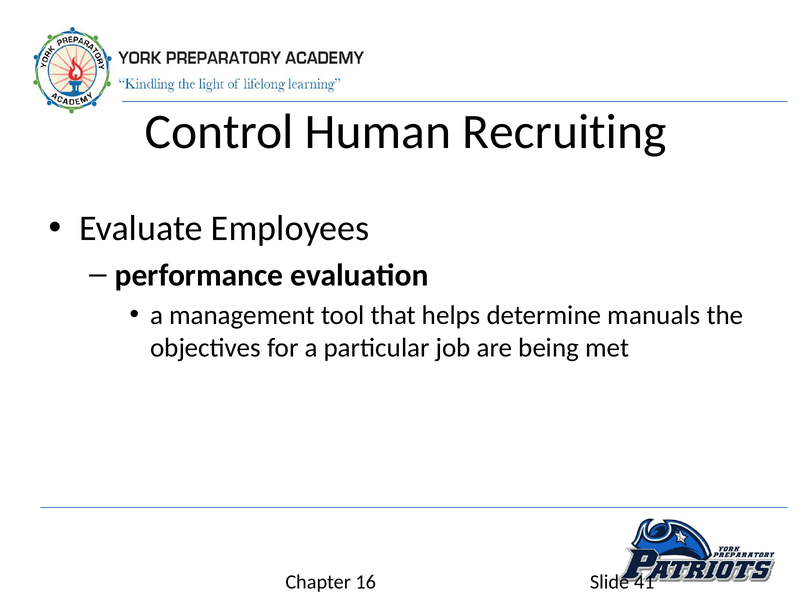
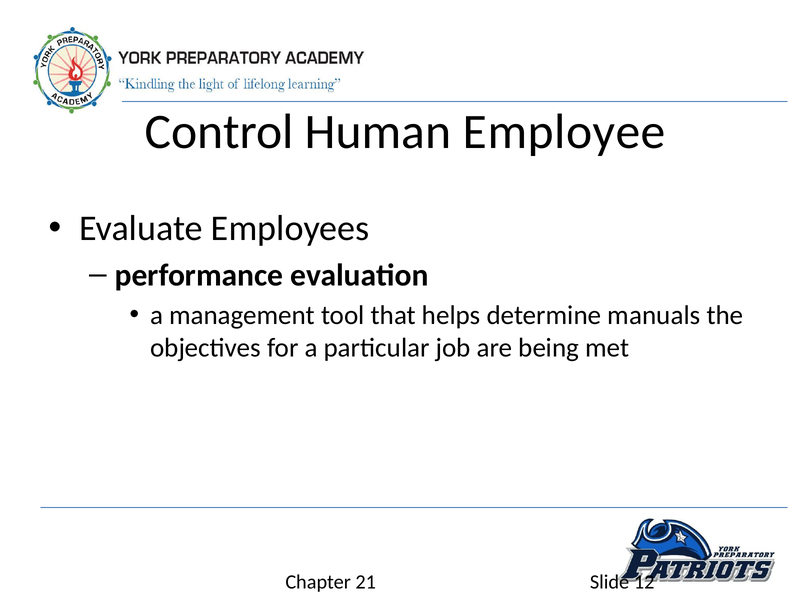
Recruiting: Recruiting -> Employee (564, 132)
16: 16 -> 21 (366, 582)
41: 41 -> 12 (644, 582)
